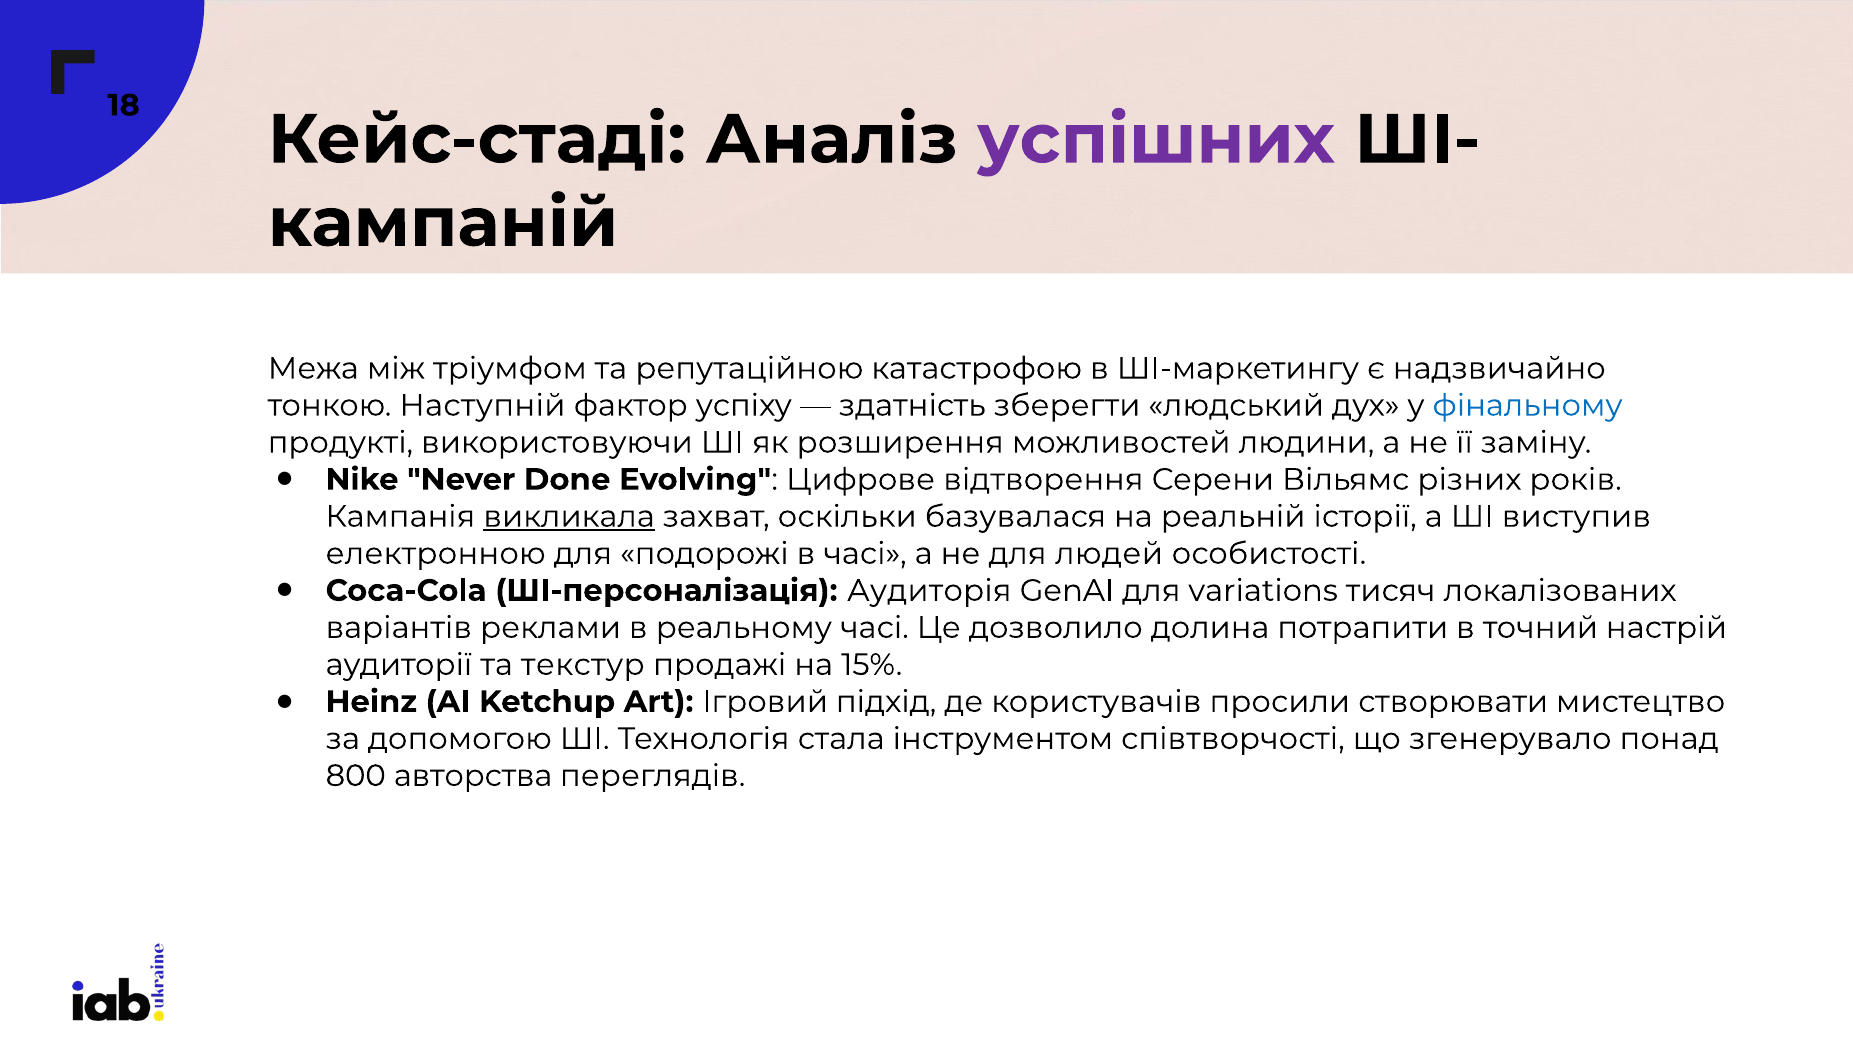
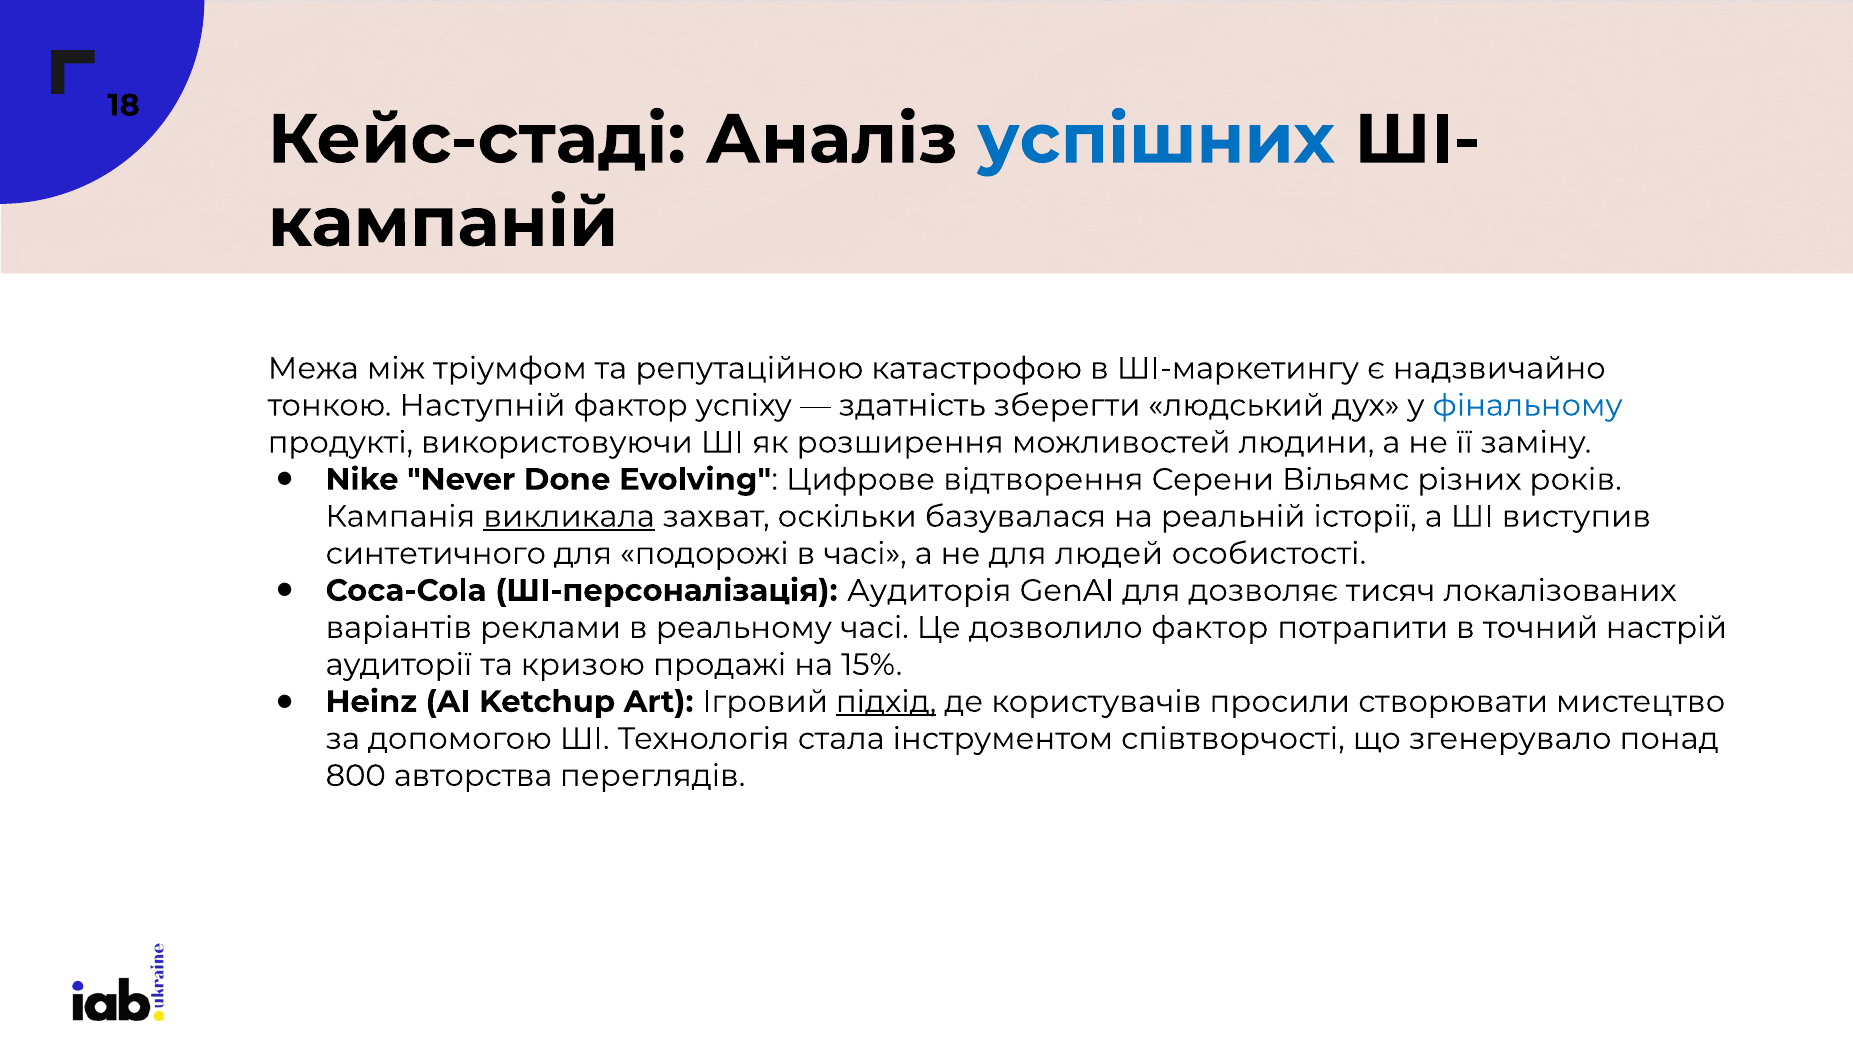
успішних colour: purple -> blue (1156, 140)
електронною: електронною -> синтетичного (436, 554)
variations: variations -> дозволяє (1263, 591)
дозволило долина: долина -> фактор (1210, 628)
текстур: текстур -> кризою (583, 665)
підхід underline: none -> present (886, 702)
